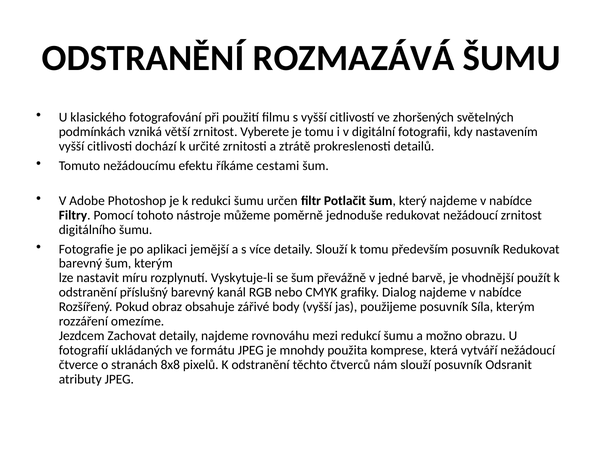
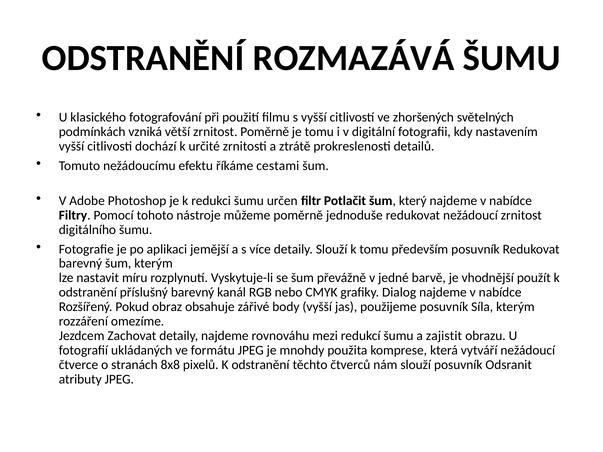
zrnitost Vyberete: Vyberete -> Poměrně (265, 132)
možno: možno -> zajistit (444, 336)
